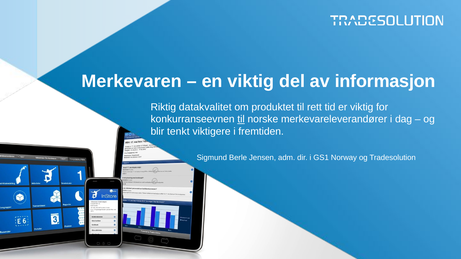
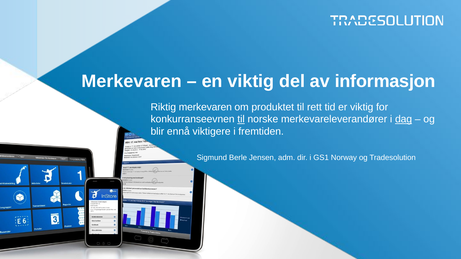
Riktig datakvalitet: datakvalitet -> merkevaren (205, 107)
dag underline: none -> present (404, 119)
tenkt: tenkt -> ennå (178, 132)
